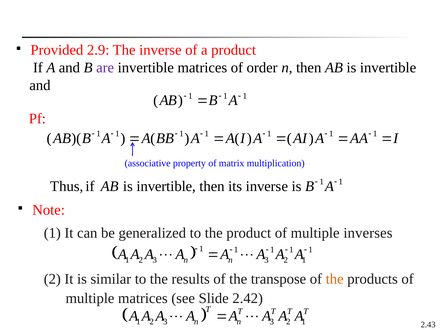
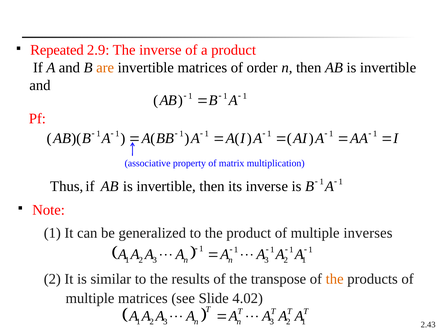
Provided: Provided -> Repeated (57, 50)
are colour: purple -> orange (105, 68)
2.42: 2.42 -> 4.02 (248, 298)
